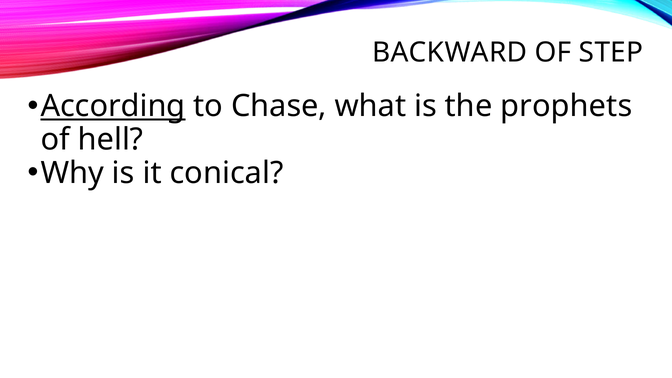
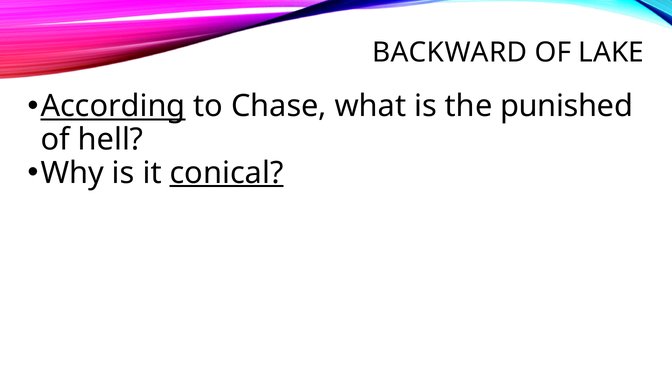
STEP: STEP -> LAKE (611, 53)
prophets: prophets -> punished (567, 106)
conical underline: none -> present (227, 173)
